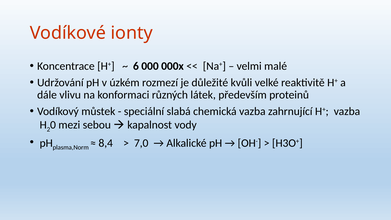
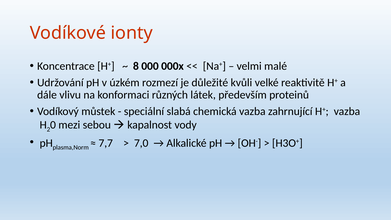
6: 6 -> 8 (136, 66)
8,4: 8,4 -> 7,7 (106, 143)
